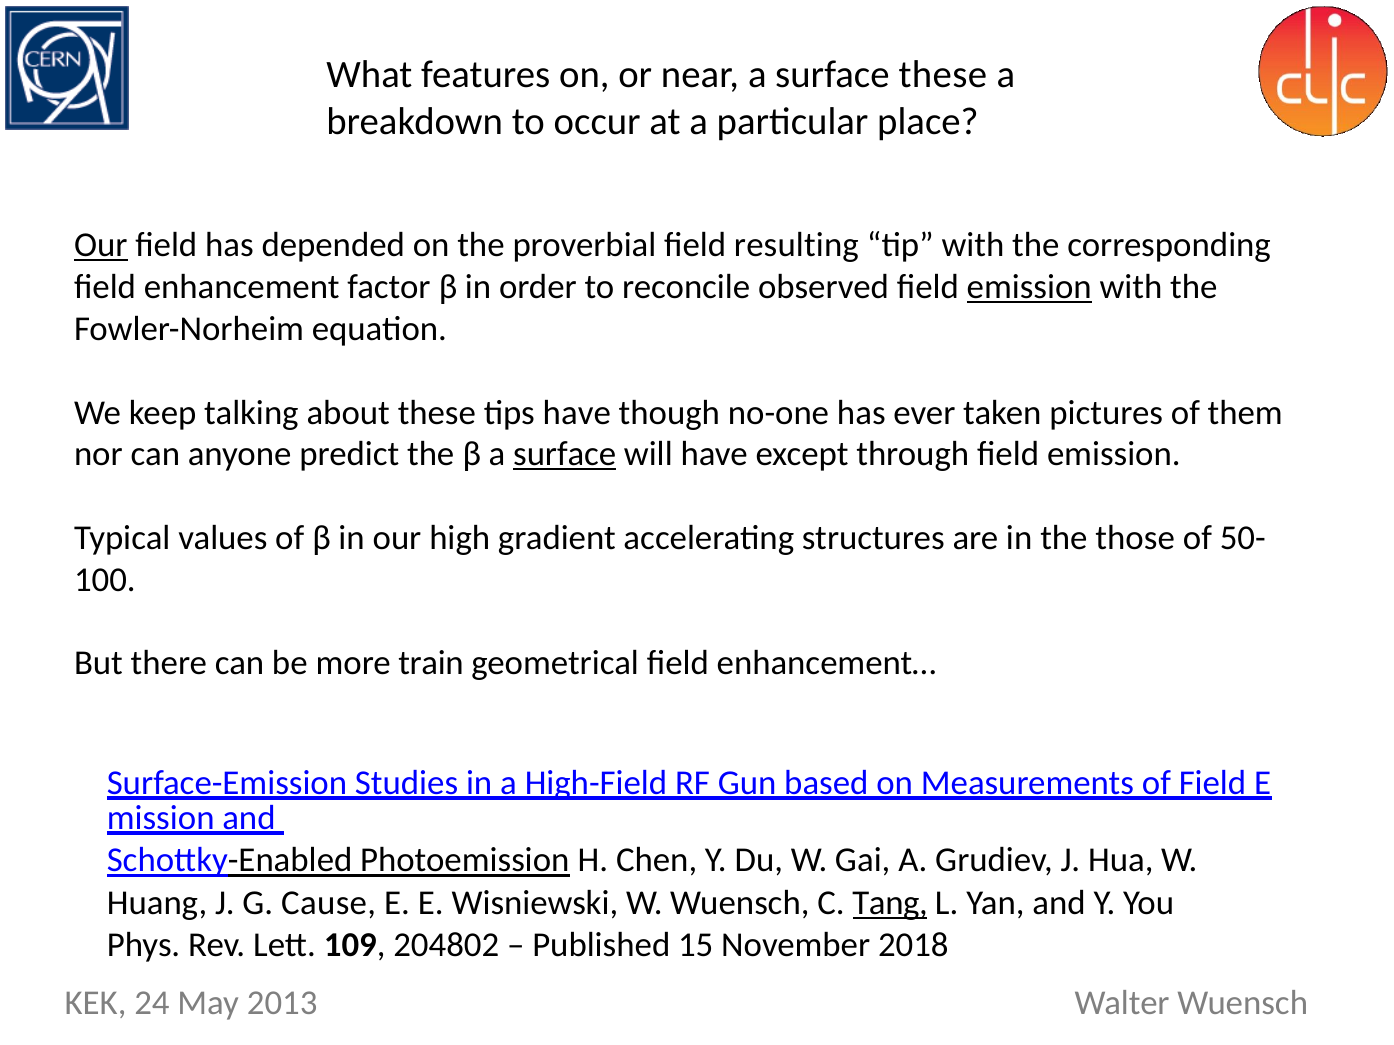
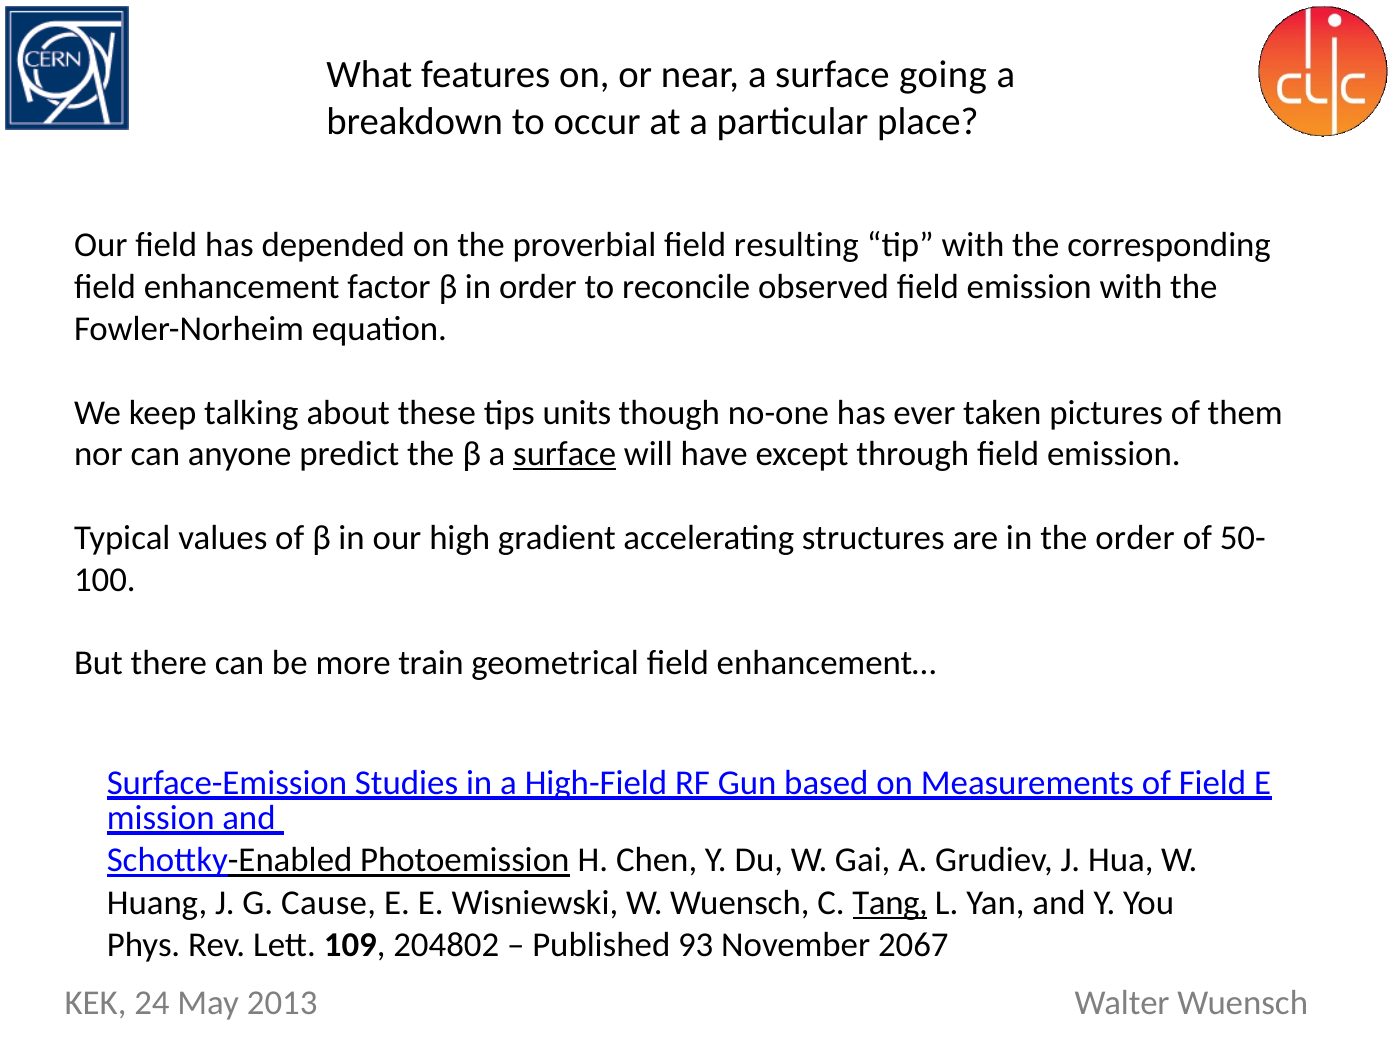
surface these: these -> going (943, 75)
Our underline: present -> none (101, 246)
emission underline: present -> none (1029, 287)
tips have: have -> units (577, 413)
the those: those -> order (1135, 538)
15: 15 -> 93 (696, 945)
2018: 2018 -> 2067 (913, 945)
